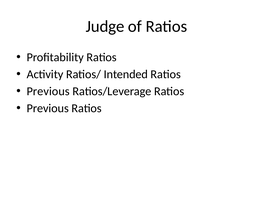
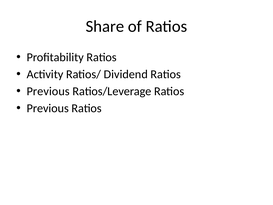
Judge: Judge -> Share (105, 26)
Intended: Intended -> Dividend (126, 74)
